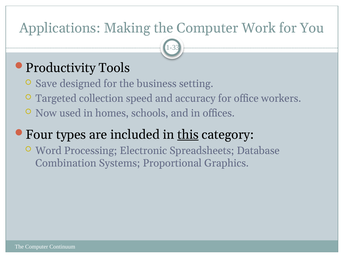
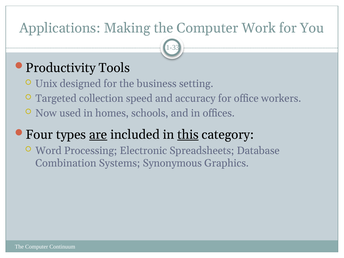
Save: Save -> Unix (46, 84)
are underline: none -> present (98, 135)
Proportional: Proportional -> Synonymous (172, 163)
